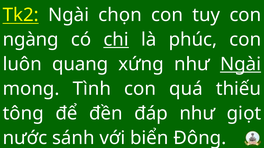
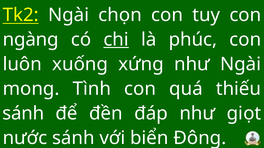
quang: quang -> xuống (80, 64)
Ngài underline: present -> none (241, 64)
tông: tông -> sánh (23, 114)
